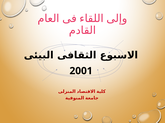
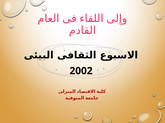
2001: 2001 -> 2002 (81, 71)
